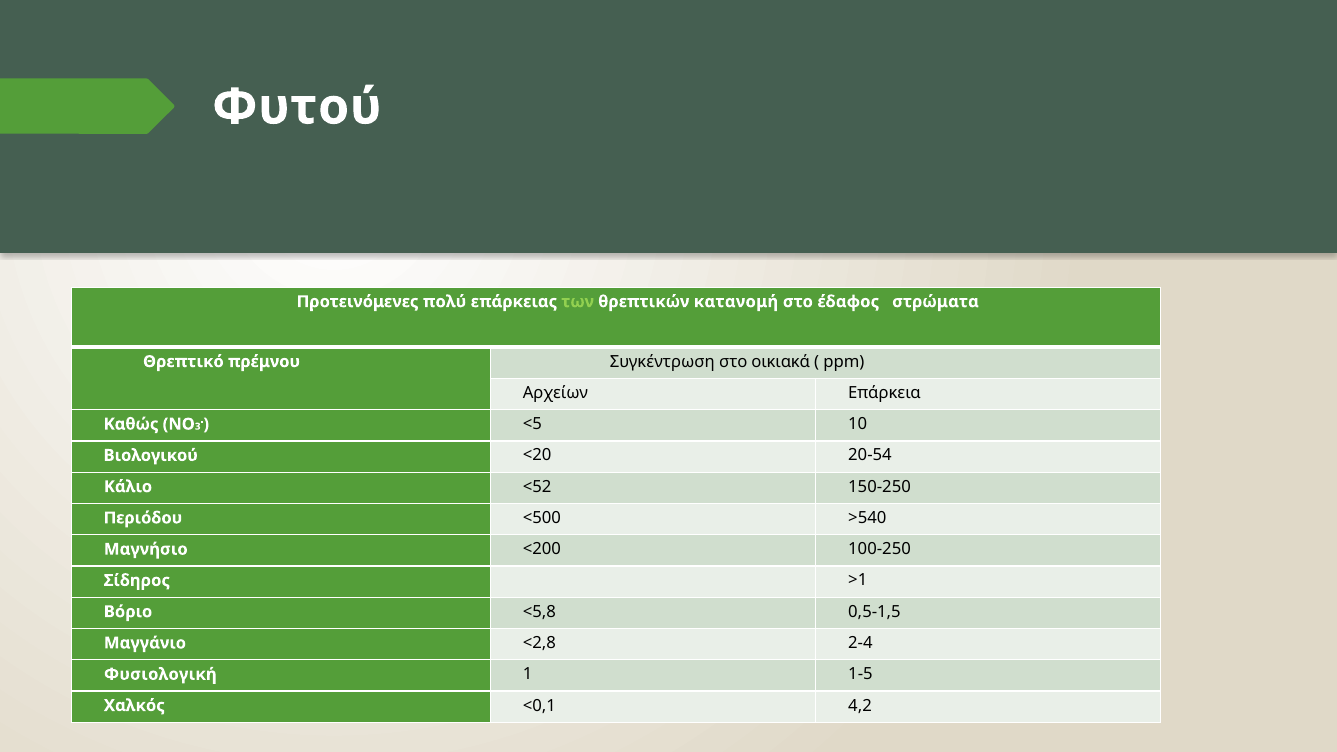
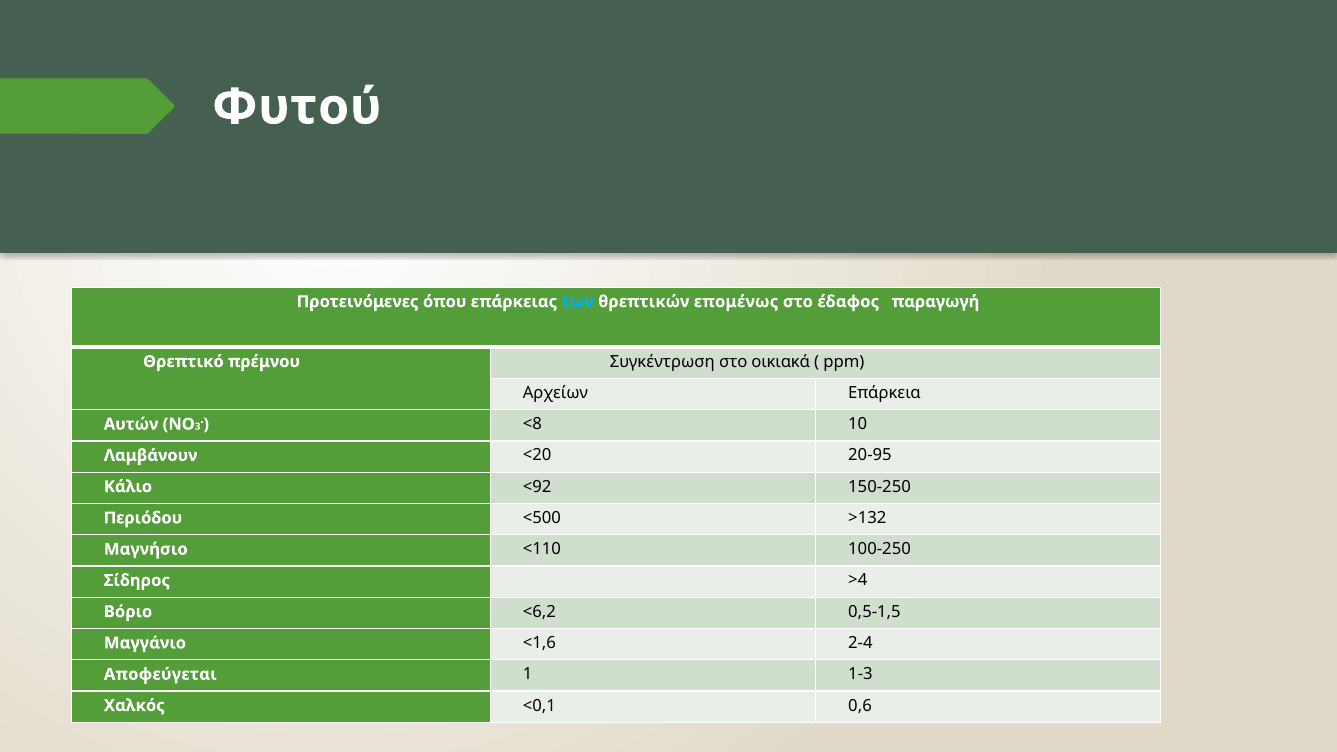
πολύ: πολύ -> όπου (445, 302)
των colour: light green -> light blue (578, 302)
κατανομή: κατανομή -> επομένως (736, 302)
στρώματα: στρώματα -> παραγωγή (936, 302)
Καθώς: Καθώς -> Αυτών (131, 424)
<5: <5 -> <8 (532, 424)
Βιολογικού: Βιολογικού -> Λαμβάνουν (151, 455)
20-54: 20-54 -> 20-95 (870, 455)
<52: <52 -> <92 (537, 487)
>540: >540 -> >132 (867, 518)
<200: <200 -> <110 (542, 549)
>1: >1 -> >4 (858, 581)
<5,8: <5,8 -> <6,2 (539, 612)
<2,8: <2,8 -> <1,6 (539, 643)
Φυσιολογική: Φυσιολογική -> Αποφεύγεται (160, 674)
1-5: 1-5 -> 1-3 (860, 674)
4,2: 4,2 -> 0,6 (860, 706)
